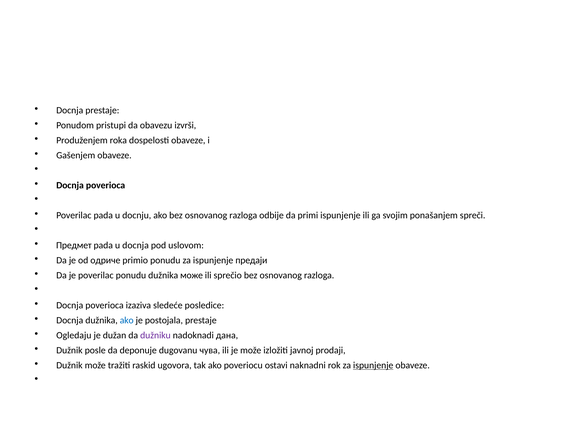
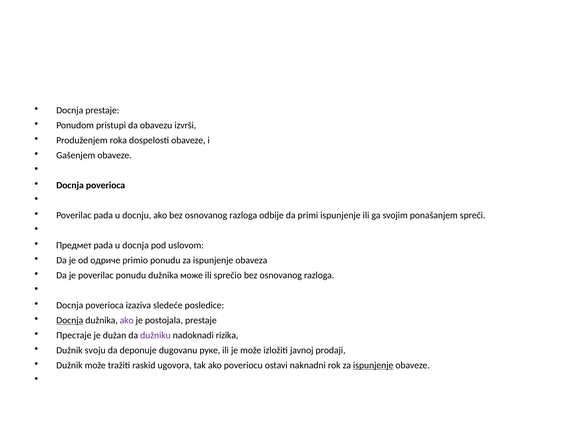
предаји: предаји -> obaveza (251, 260)
Docnja underline: none -> present (70, 320)
ako colour: blue -> purple (127, 320)
Ogledaju: Ogledaju -> Престаје (74, 335)
дана: дана -> rizika (227, 335)
posle: posle -> svoju (95, 350)
чува: чува -> руке (210, 350)
